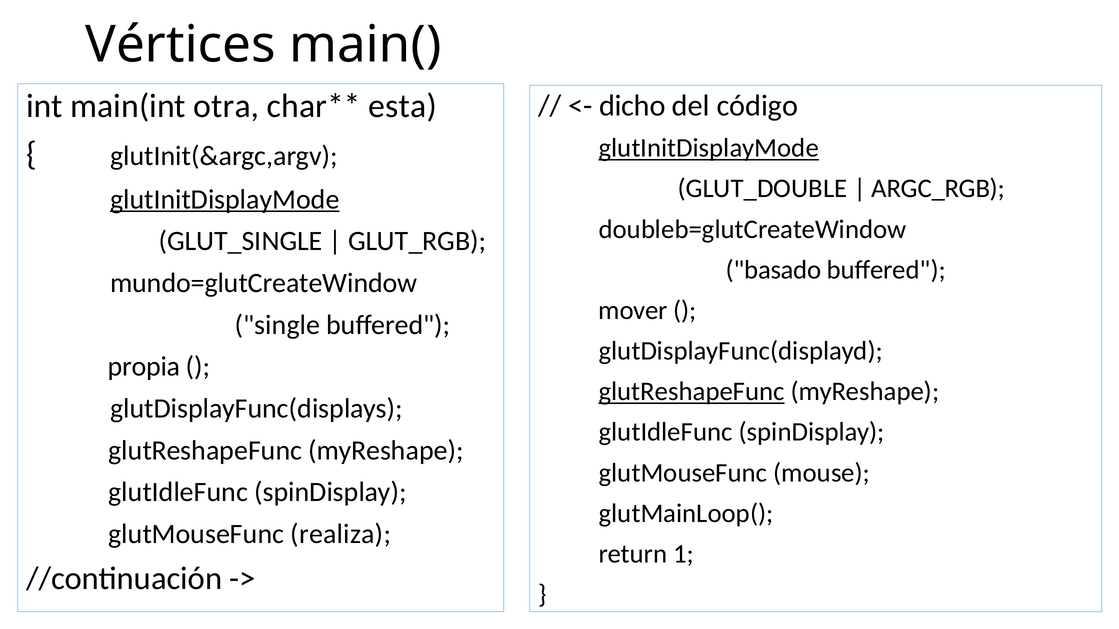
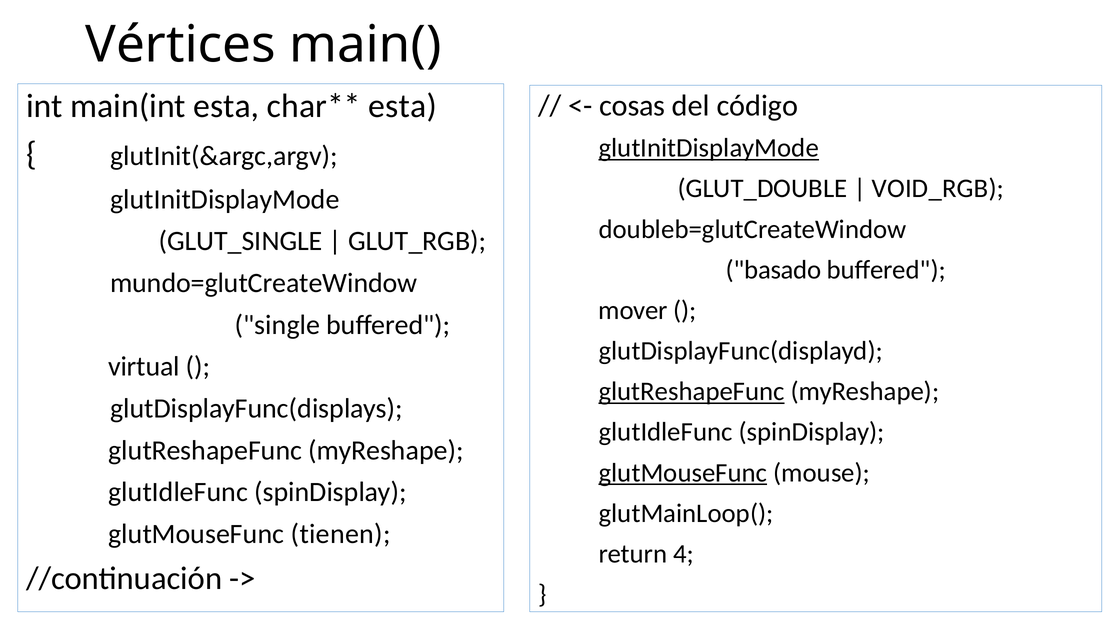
main(int otra: otra -> esta (226, 106)
dicho: dicho -> cosas (632, 106)
ARGC_RGB: ARGC_RGB -> VOID_RGB (938, 189)
glutInitDisplayMode underline: present -> none (225, 199)
propia: propia -> virtual (144, 367)
glutMouseFunc underline: none -> present (683, 473)
realiza: realiza -> tienen (341, 534)
1: 1 -> 4 (684, 554)
